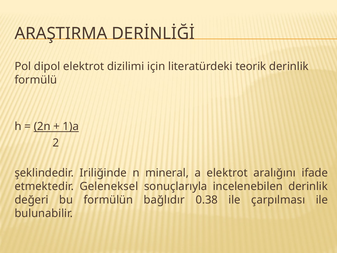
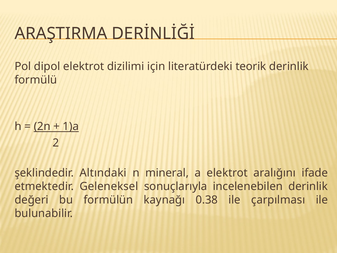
Iriliğinde: Iriliğinde -> Altındaki (103, 173)
bağlıdır: bağlıdır -> kaynağı (164, 200)
